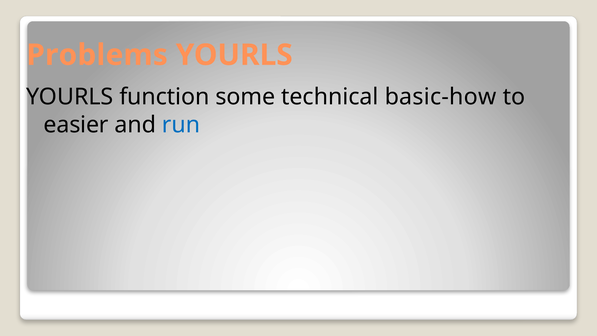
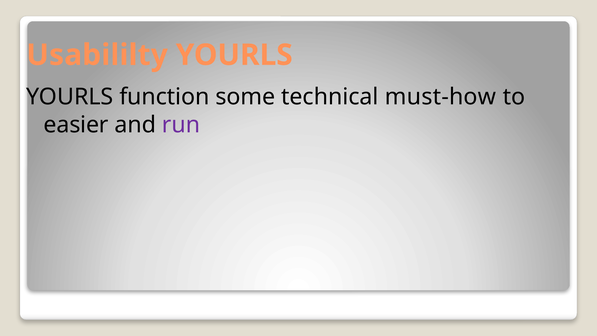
Problems: Problems -> Usabililty (97, 55)
basic-how: basic-how -> must-how (441, 97)
run colour: blue -> purple (181, 125)
